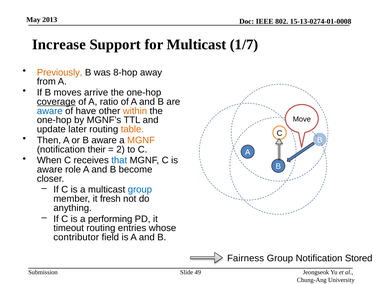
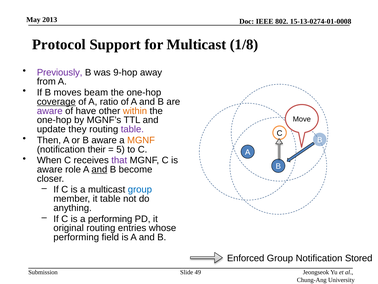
Increase: Increase -> Protocol (59, 44)
1/7: 1/7 -> 1/8 (244, 44)
Previously colour: orange -> purple (60, 72)
8-hop: 8-hop -> 9-hop (125, 72)
arrive: arrive -> beam (96, 92)
aware colour: blue -> purple (50, 111)
later: later -> they (77, 129)
table colour: orange -> purple (132, 129)
2: 2 -> 5 (121, 149)
that colour: blue -> purple (119, 160)
and underline: none -> present (99, 169)
it fresh: fresh -> table (110, 198)
timeout: timeout -> original (69, 228)
contributor: contributor -> performing (76, 237)
Fairness: Fairness -> Enforced (246, 258)
